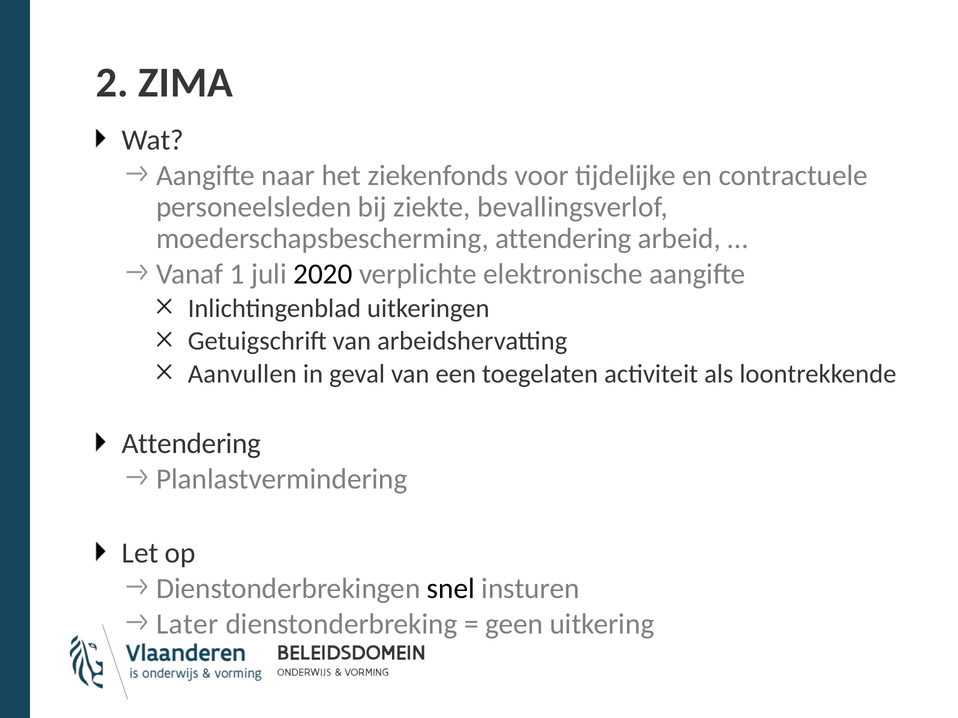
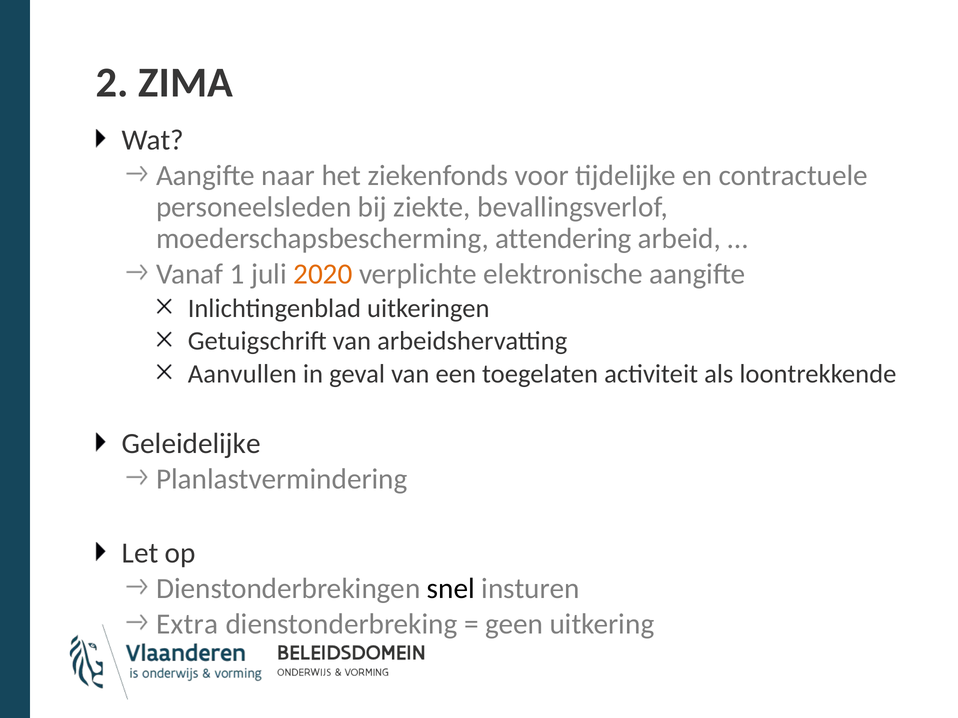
2020 colour: black -> orange (323, 274)
Attendering: Attendering -> Geleidelijke (191, 444)
Later: Later -> Extra (187, 625)
